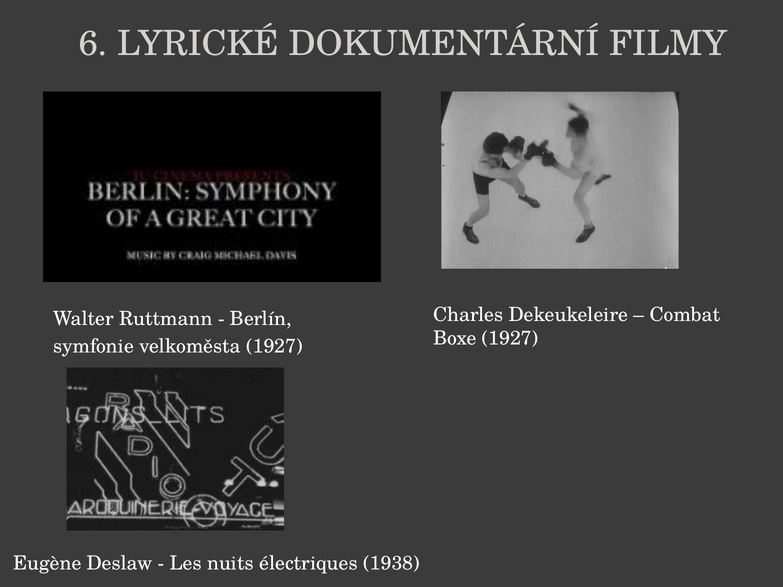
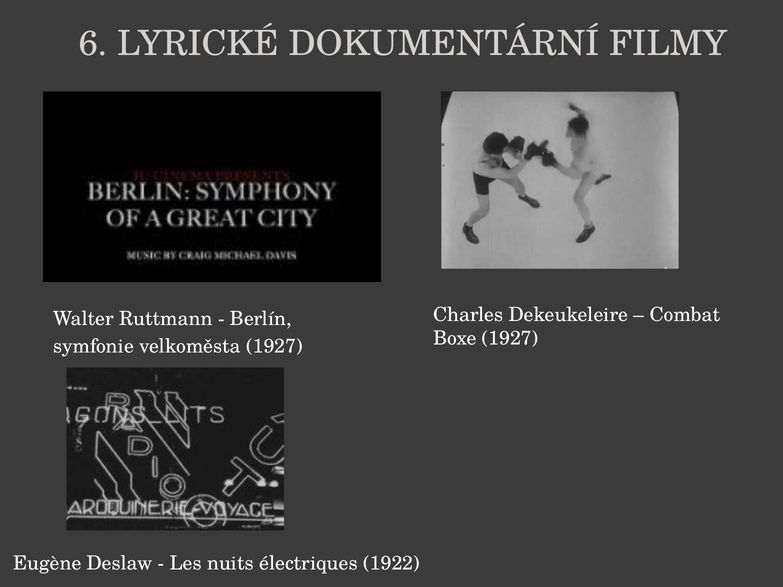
1938: 1938 -> 1922 (392, 563)
